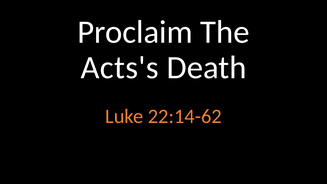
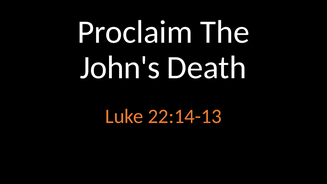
Acts's: Acts's -> John's (120, 67)
22:14-62: 22:14-62 -> 22:14-13 (185, 116)
